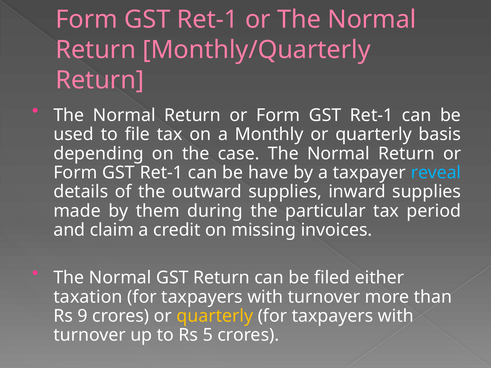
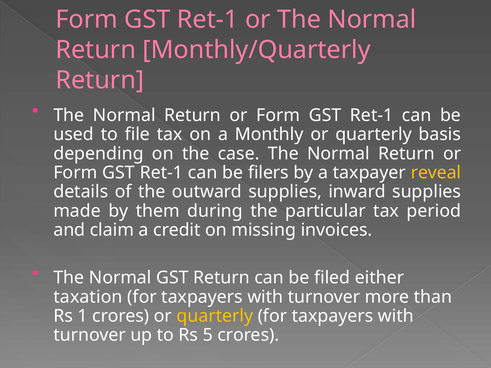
have: have -> filers (268, 173)
reveal colour: light blue -> yellow (436, 173)
9: 9 -> 1 (83, 316)
